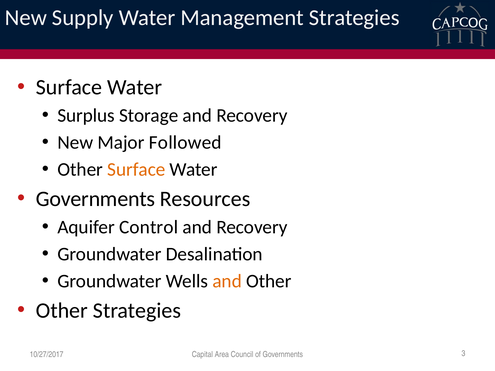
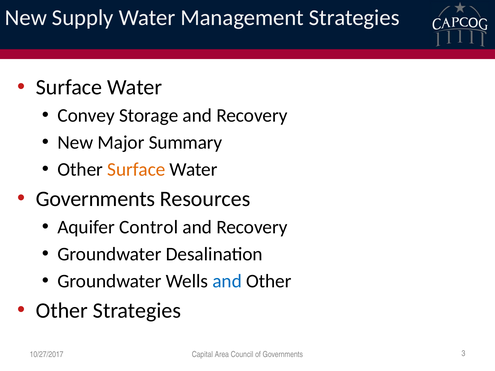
Surplus: Surplus -> Convey (86, 116)
Followed: Followed -> Summary (185, 143)
and colour: orange -> blue (227, 281)
